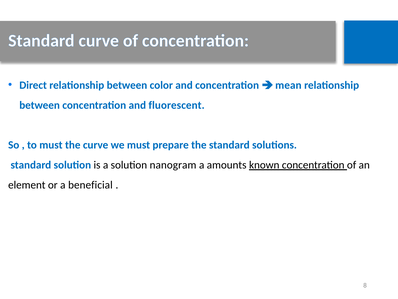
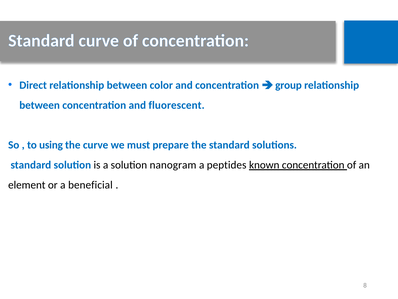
mean: mean -> group (288, 85)
to must: must -> using (51, 145)
amounts: amounts -> peptides (227, 165)
